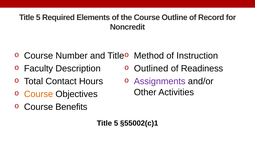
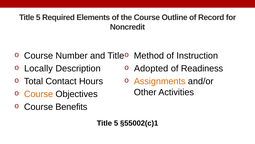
Faculty: Faculty -> Locally (38, 68)
Outlined: Outlined -> Adopted (151, 68)
Assignments colour: purple -> orange (160, 81)
